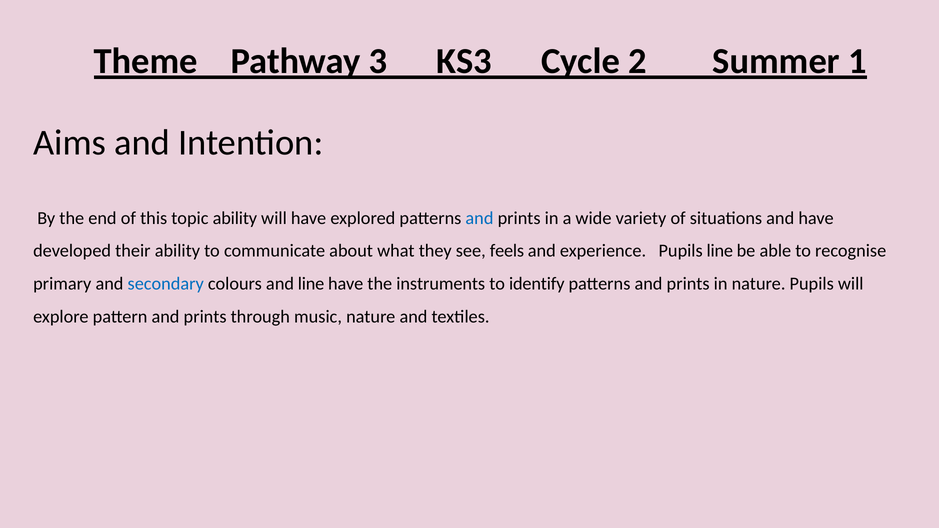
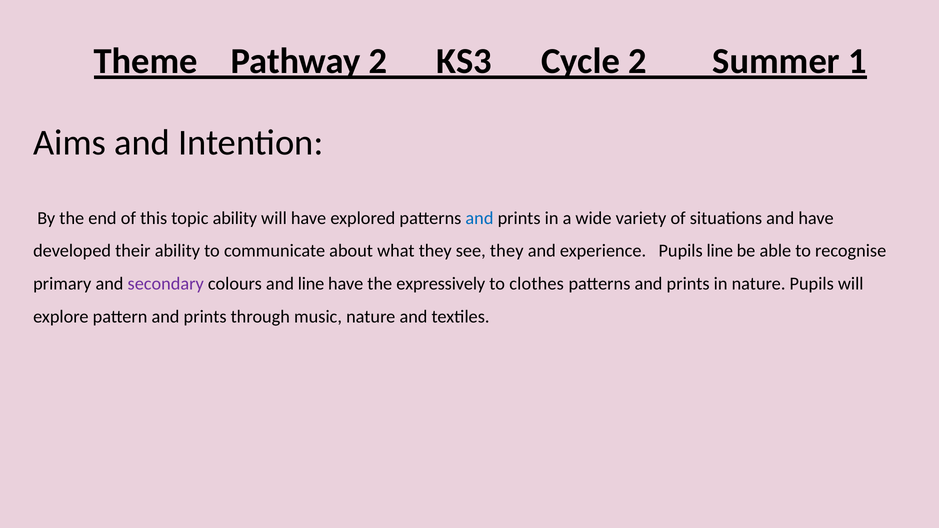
Pathway 3: 3 -> 2 (378, 61)
see feels: feels -> they (507, 251)
secondary colour: blue -> purple (166, 284)
instruments: instruments -> expressively (441, 284)
identify: identify -> clothes (537, 284)
